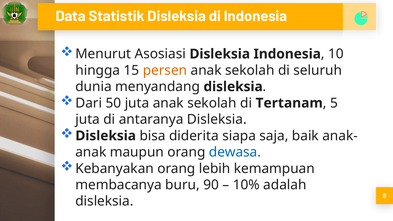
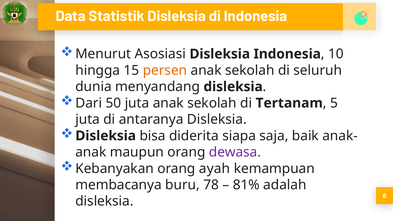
dewasa colour: blue -> purple (235, 152)
lebih: lebih -> ayah (215, 169)
90: 90 -> 78 (211, 185)
10%: 10% -> 81% (246, 185)
